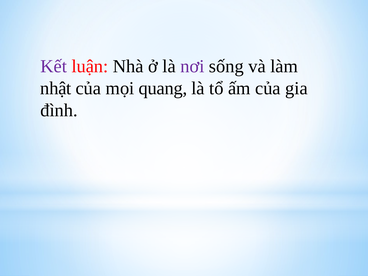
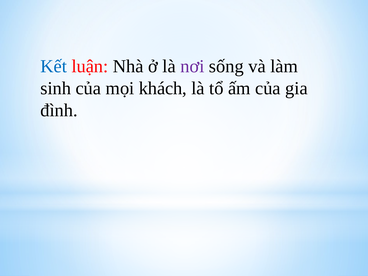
Kết colour: purple -> blue (54, 66)
nhật: nhật -> sinh (56, 88)
quang: quang -> khách (163, 88)
